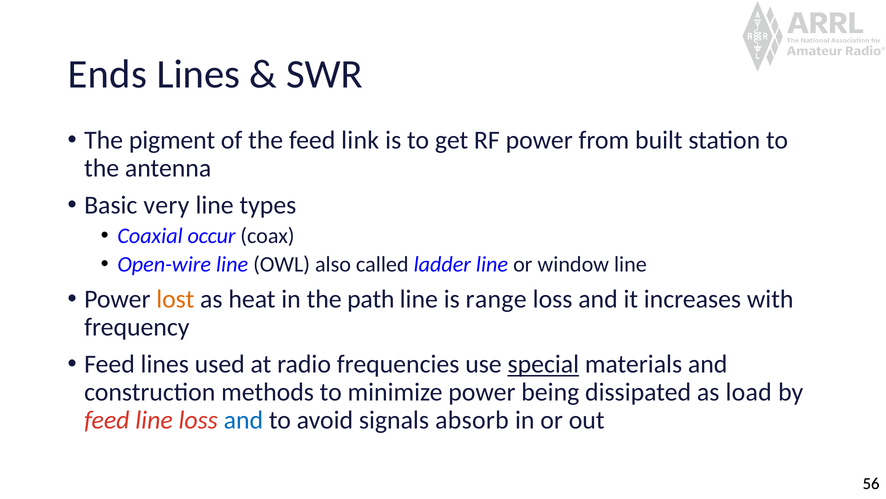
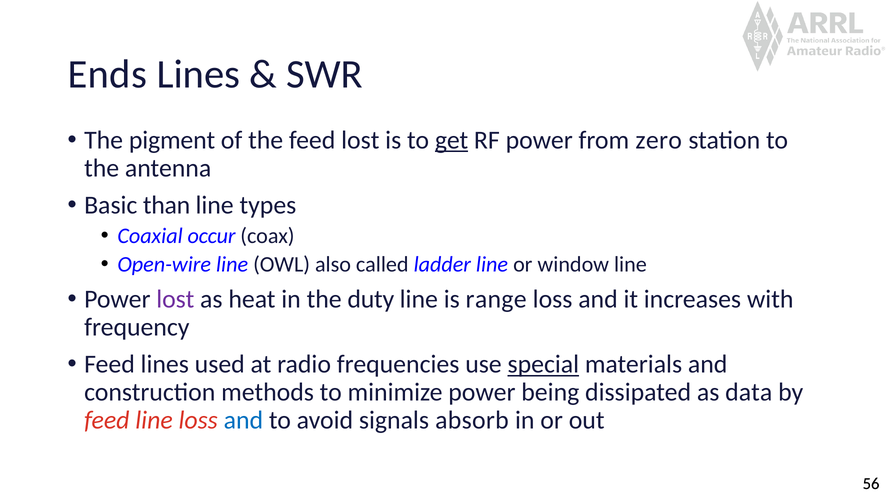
feed link: link -> lost (360, 140)
get underline: none -> present (452, 140)
built: built -> zero (659, 140)
very: very -> than (167, 205)
lost colour: orange -> purple (175, 299)
path: path -> duty (371, 299)
load: load -> data (749, 392)
